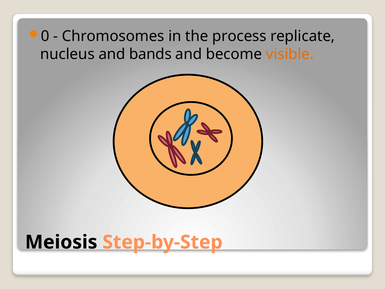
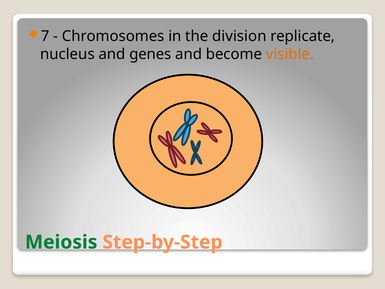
0: 0 -> 7 (45, 36)
process: process -> division (239, 36)
bands: bands -> genes (150, 54)
Meiosis colour: black -> green (61, 242)
